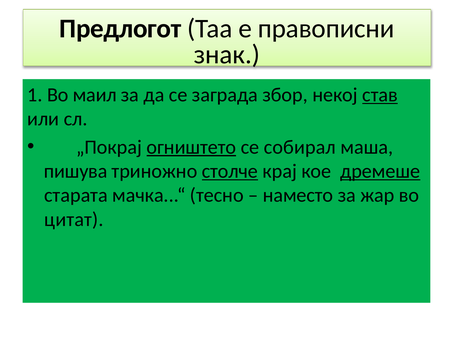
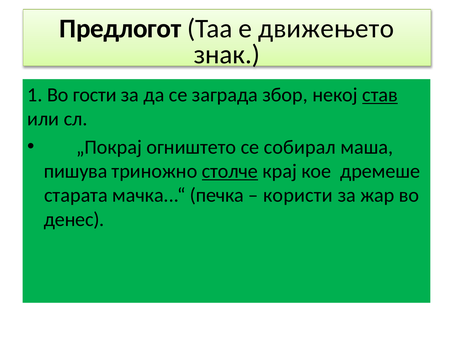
правописни: правописни -> движењето (326, 29)
маил: маил -> гости (95, 95)
огништето underline: present -> none (191, 147)
дремеше underline: present -> none (380, 172)
тесно: тесно -> печка (217, 196)
наместо: наместо -> користи (298, 196)
цитат: цитат -> денес (74, 220)
